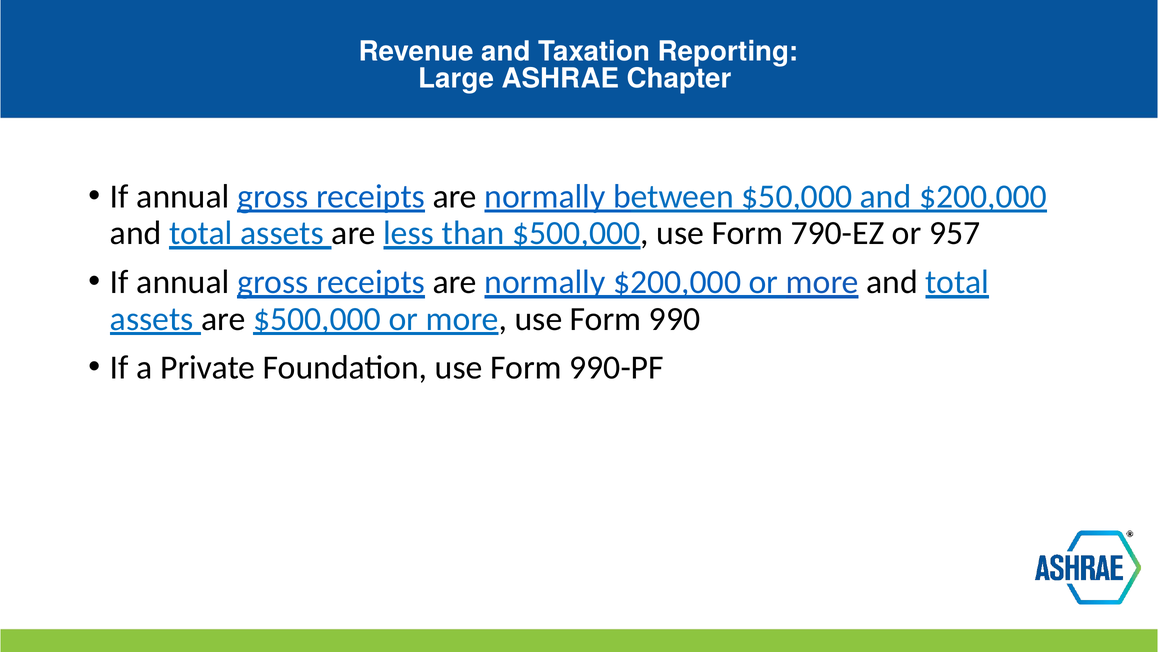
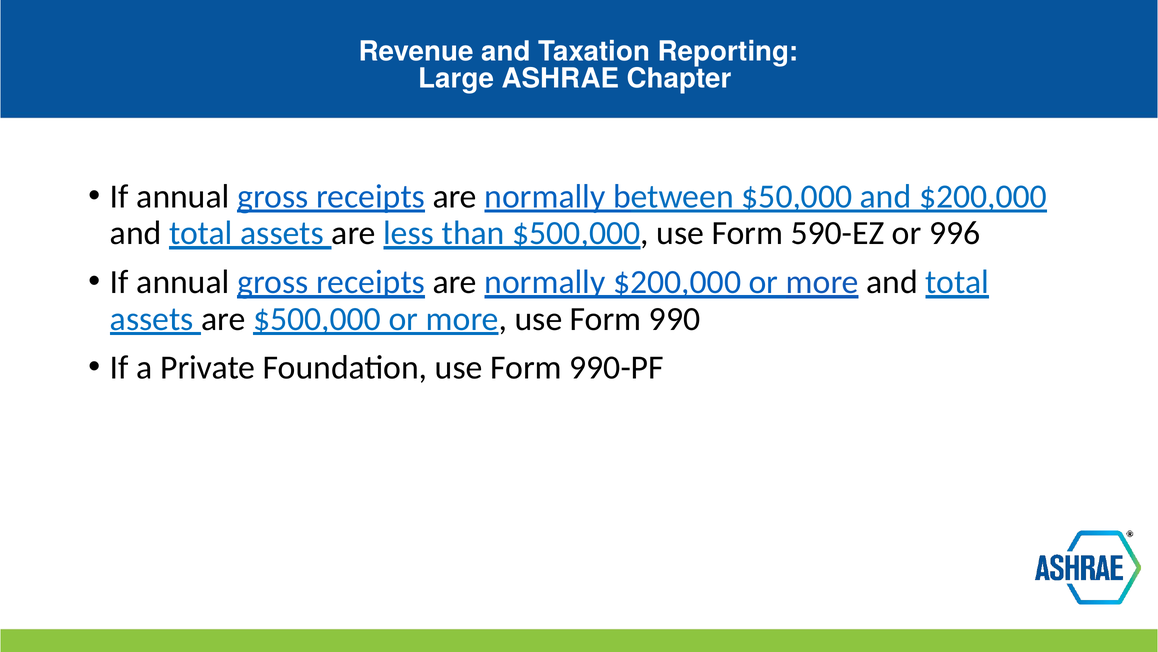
790-EZ: 790-EZ -> 590-EZ (838, 233)
957: 957 -> 996 (955, 233)
